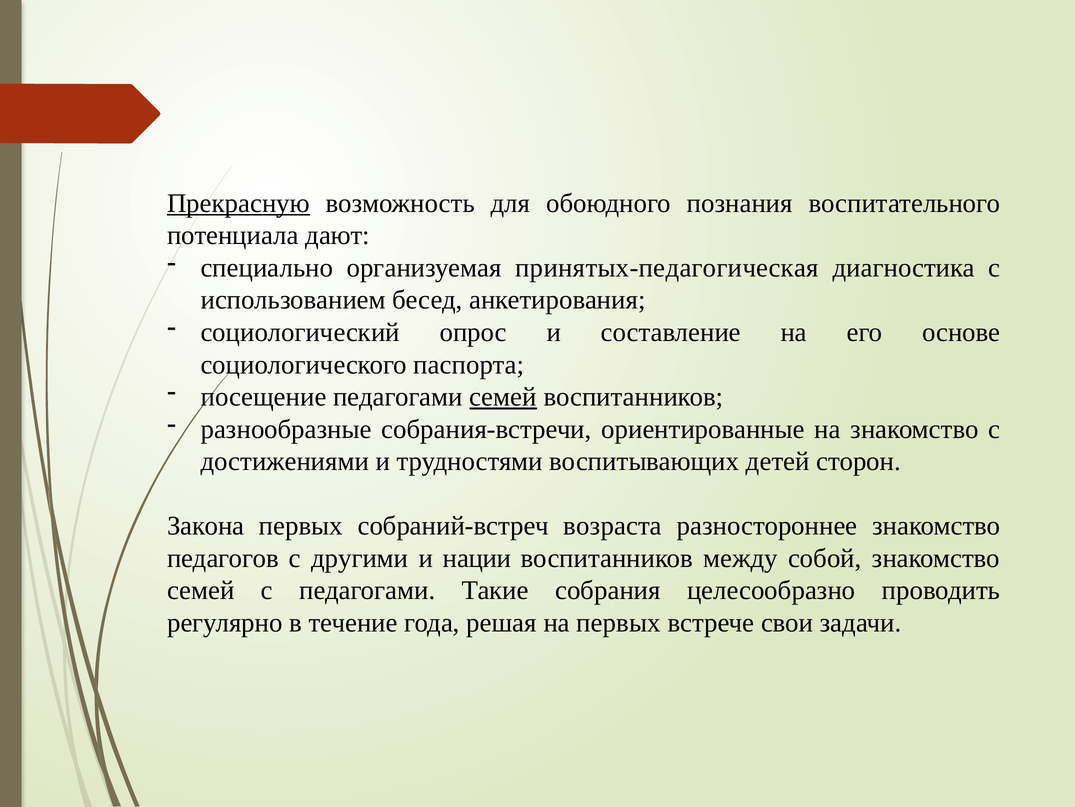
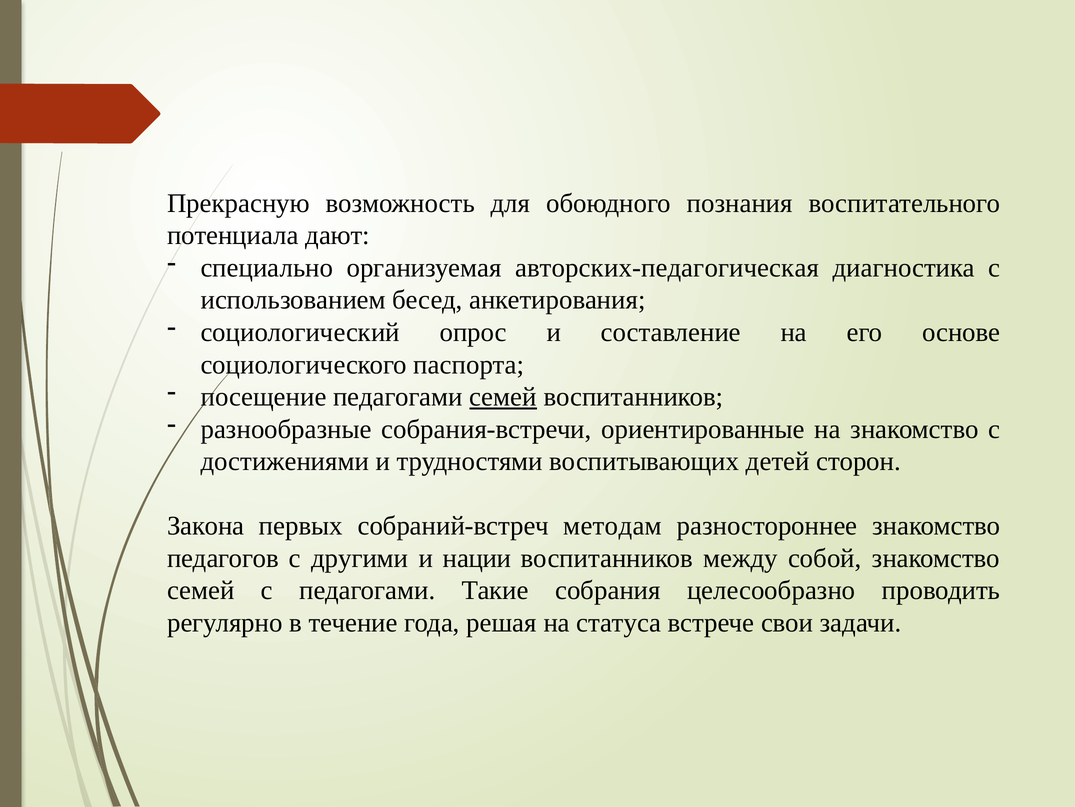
Прекрасную underline: present -> none (239, 203)
принятых-педагогическая: принятых-педагогическая -> авторских-педагогическая (667, 268)
возраста: возраста -> методам (613, 526)
на первых: первых -> статуса (619, 622)
